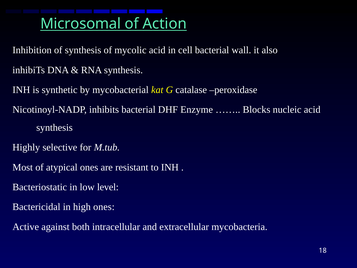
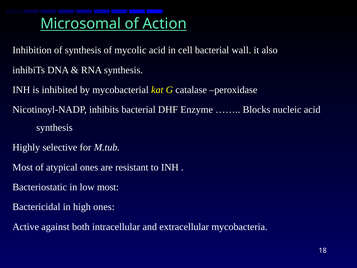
synthetic: synthetic -> inhibited (60, 90)
low level: level -> most (108, 187)
